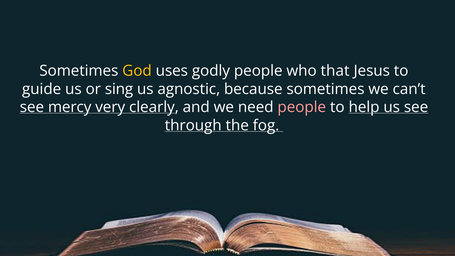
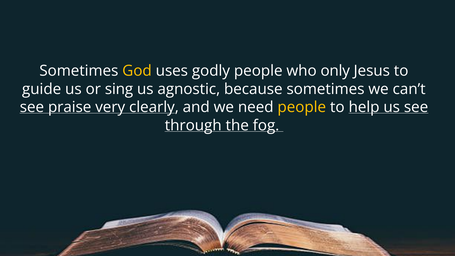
that: that -> only (335, 71)
mercy: mercy -> praise (70, 107)
people colour: pink -> yellow (302, 107)
